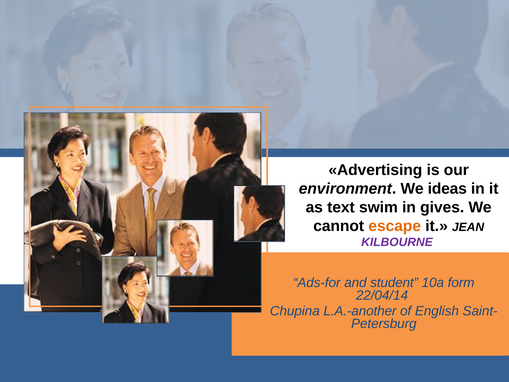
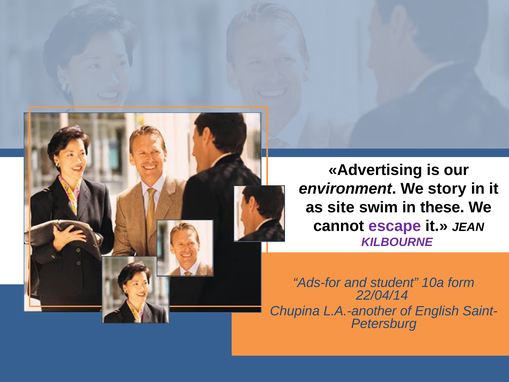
ideas: ideas -> story (447, 189)
text: text -> site (341, 207)
gives: gives -> these (442, 207)
escape colour: orange -> purple (395, 226)
